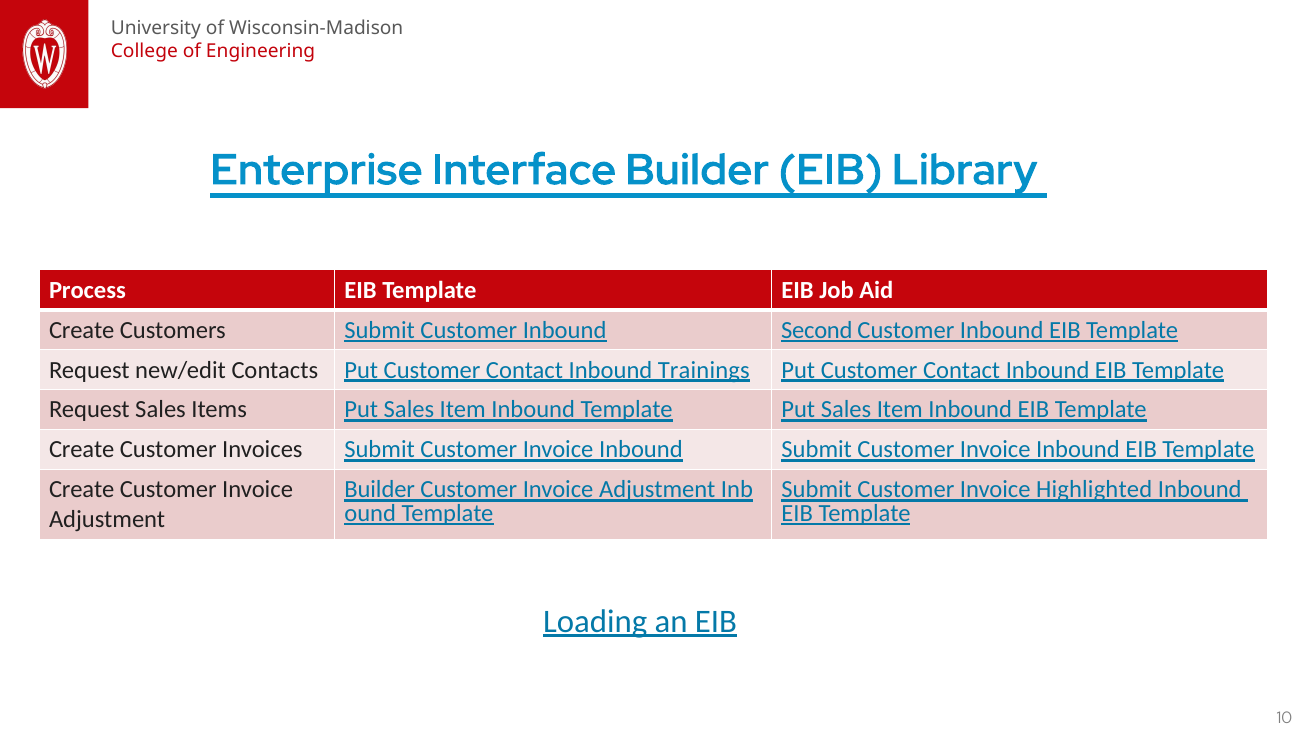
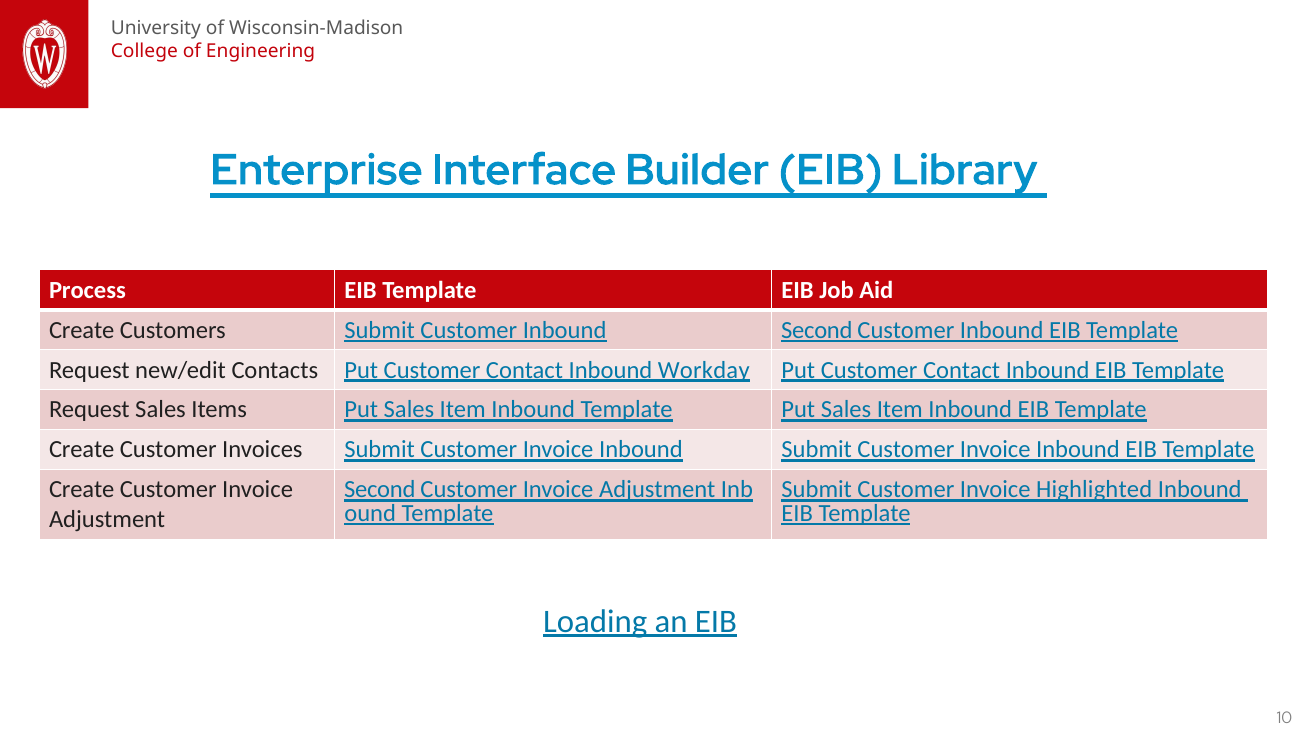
Trainings: Trainings -> Workday (704, 370)
Builder: Builder -> Second (380, 490)
